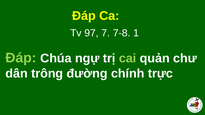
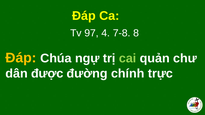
7: 7 -> 4 (106, 33)
1: 1 -> 8 (136, 33)
Ðáp colour: light green -> yellow (21, 58)
trông: trông -> được (47, 74)
